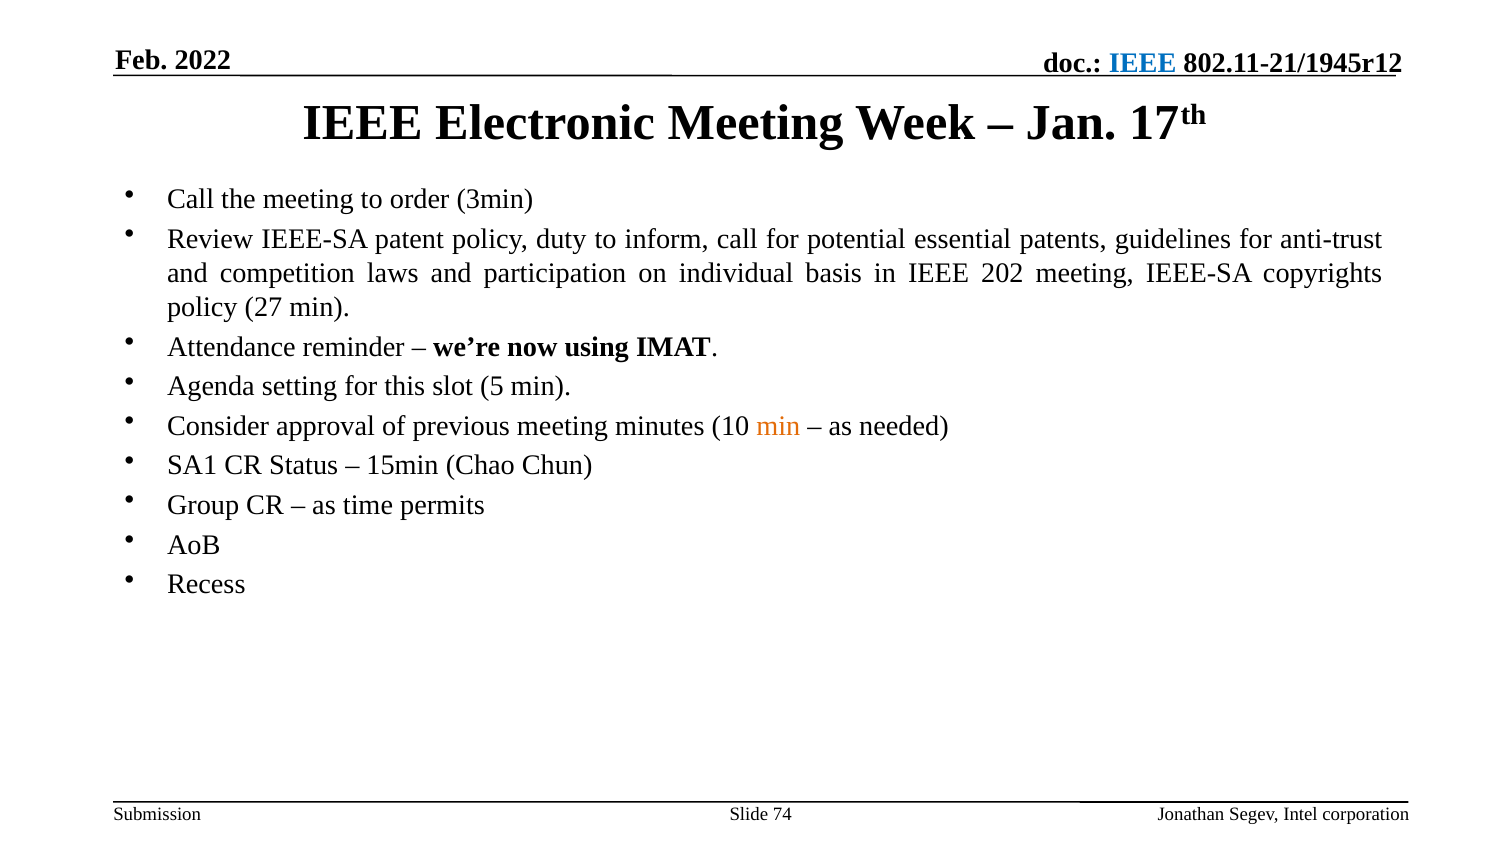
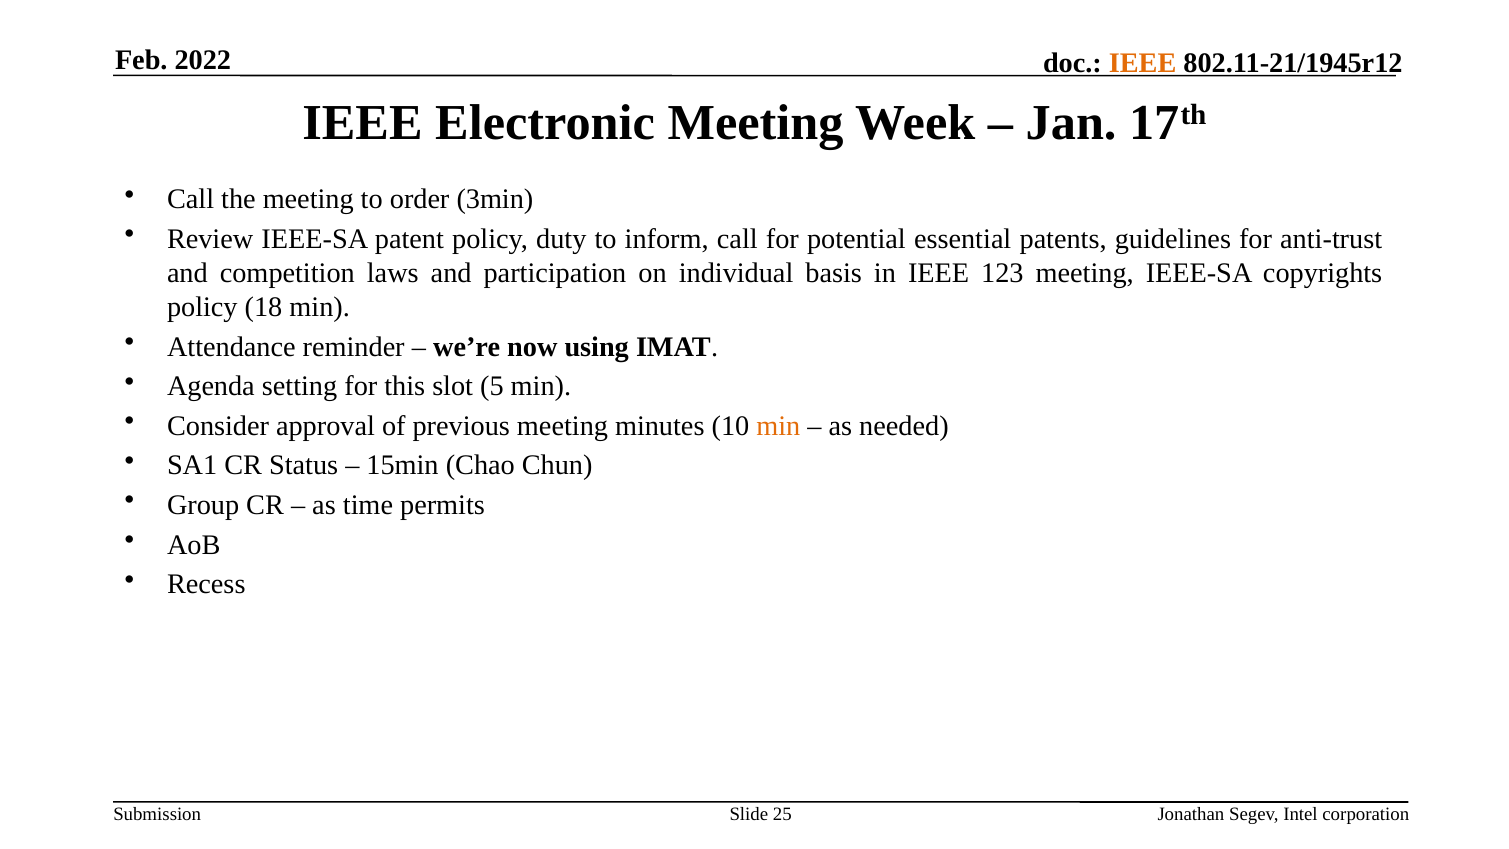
IEEE colour: blue -> orange (1143, 63)
202: 202 -> 123 (1002, 273)
27: 27 -> 18 (264, 307)
74: 74 -> 25 (782, 814)
